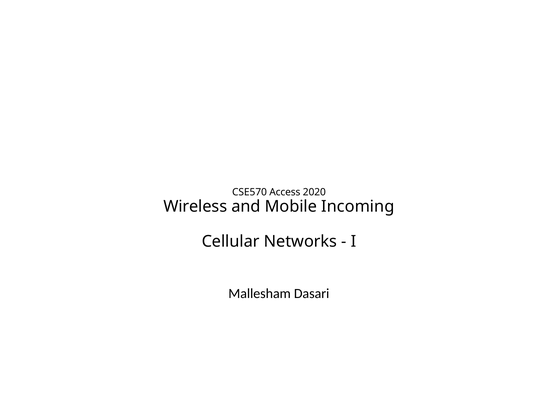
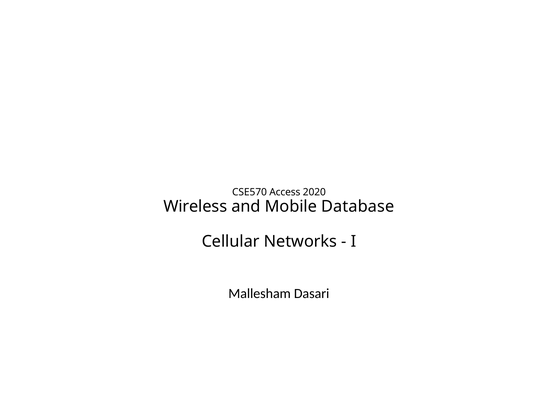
Incoming: Incoming -> Database (358, 206)
